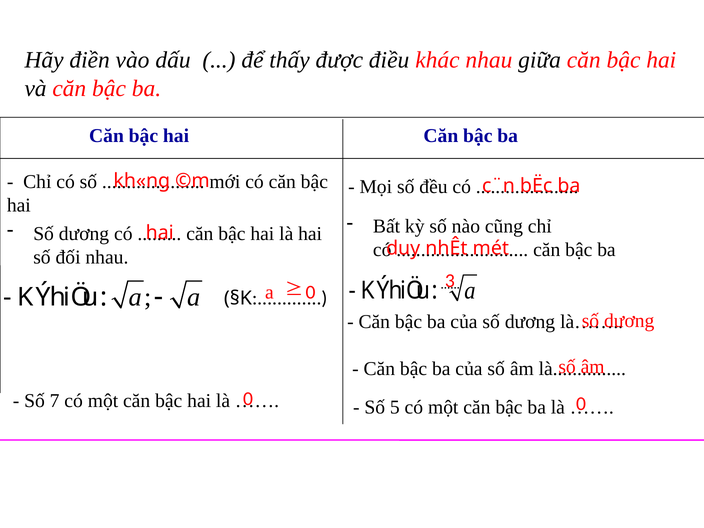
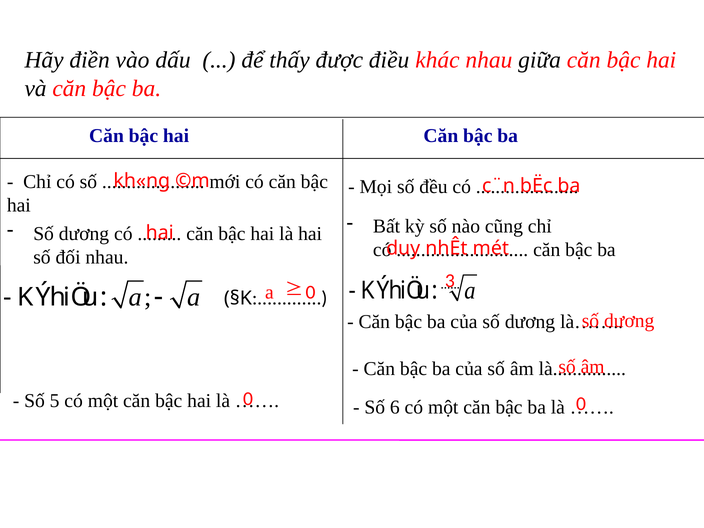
7: 7 -> 5 (55, 401)
5: 5 -> 6 (395, 407)
